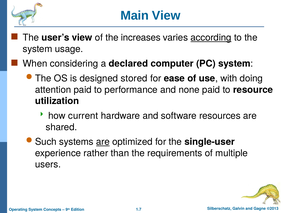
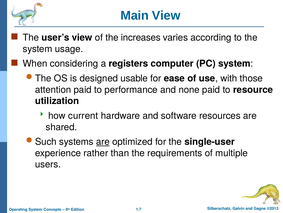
according underline: present -> none (211, 37)
declared: declared -> registers (128, 63)
stored: stored -> usable (134, 78)
doing: doing -> those (251, 78)
